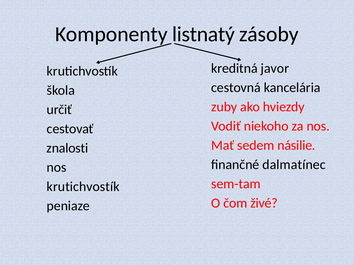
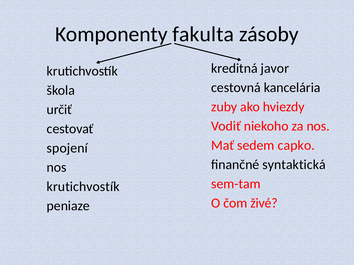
listnatý: listnatý -> fakulta (203, 34)
násilie: násilie -> capko (296, 146)
znalosti: znalosti -> spojení (67, 148)
dalmatínec: dalmatínec -> syntaktická (294, 165)
